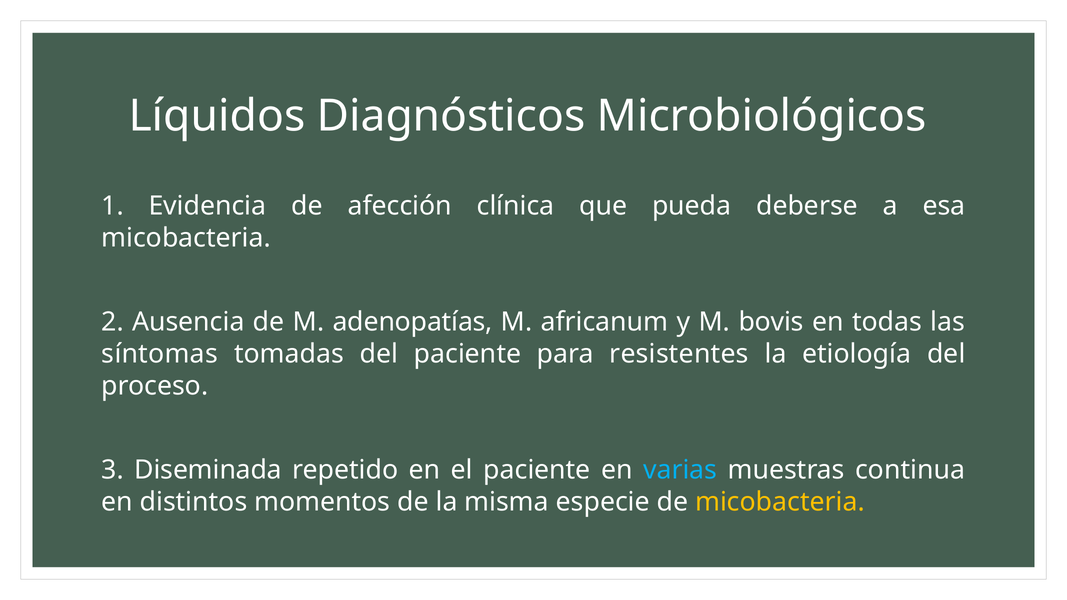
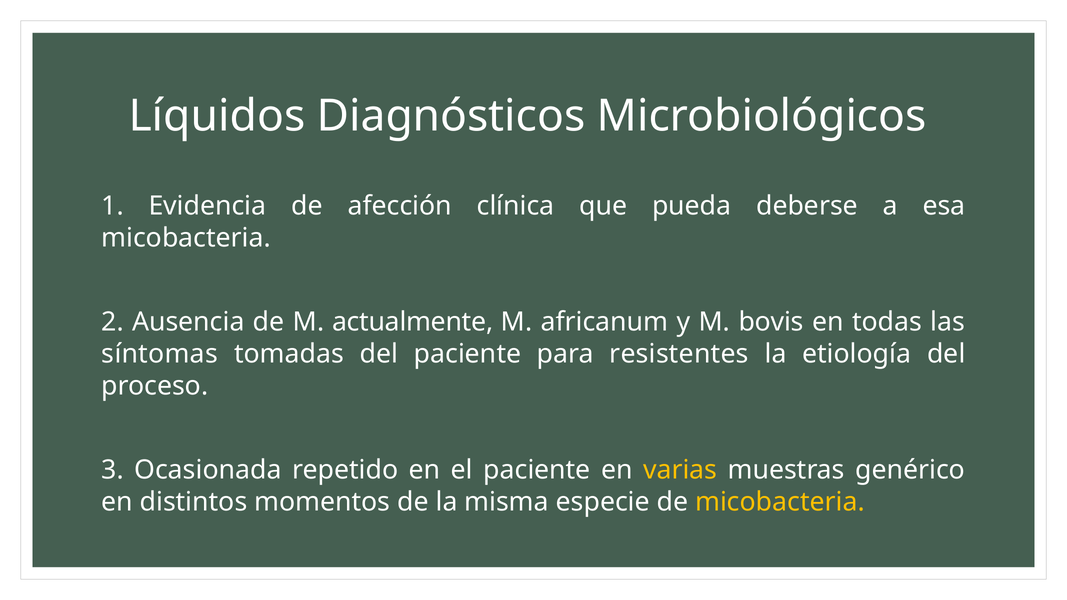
adenopatías: adenopatías -> actualmente (413, 322)
Diseminada: Diseminada -> Ocasionada (208, 470)
varias colour: light blue -> yellow (680, 470)
continua: continua -> genérico (910, 470)
